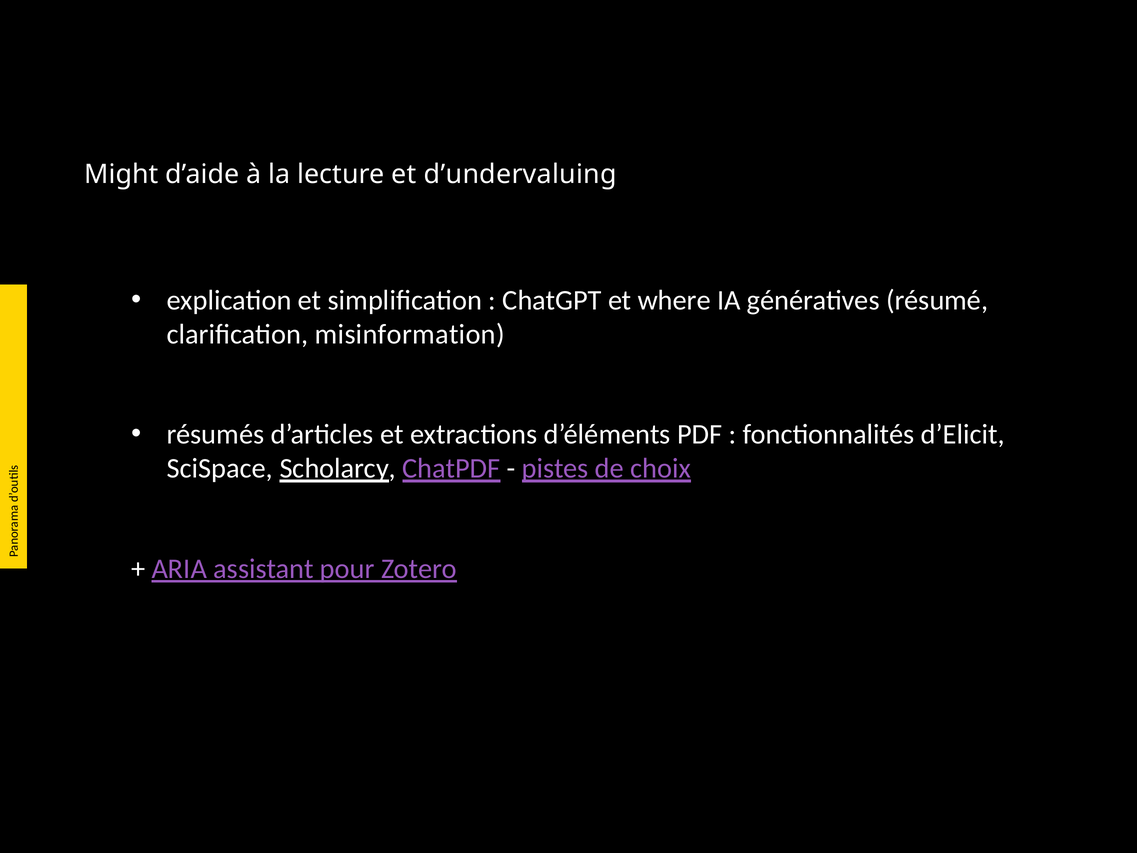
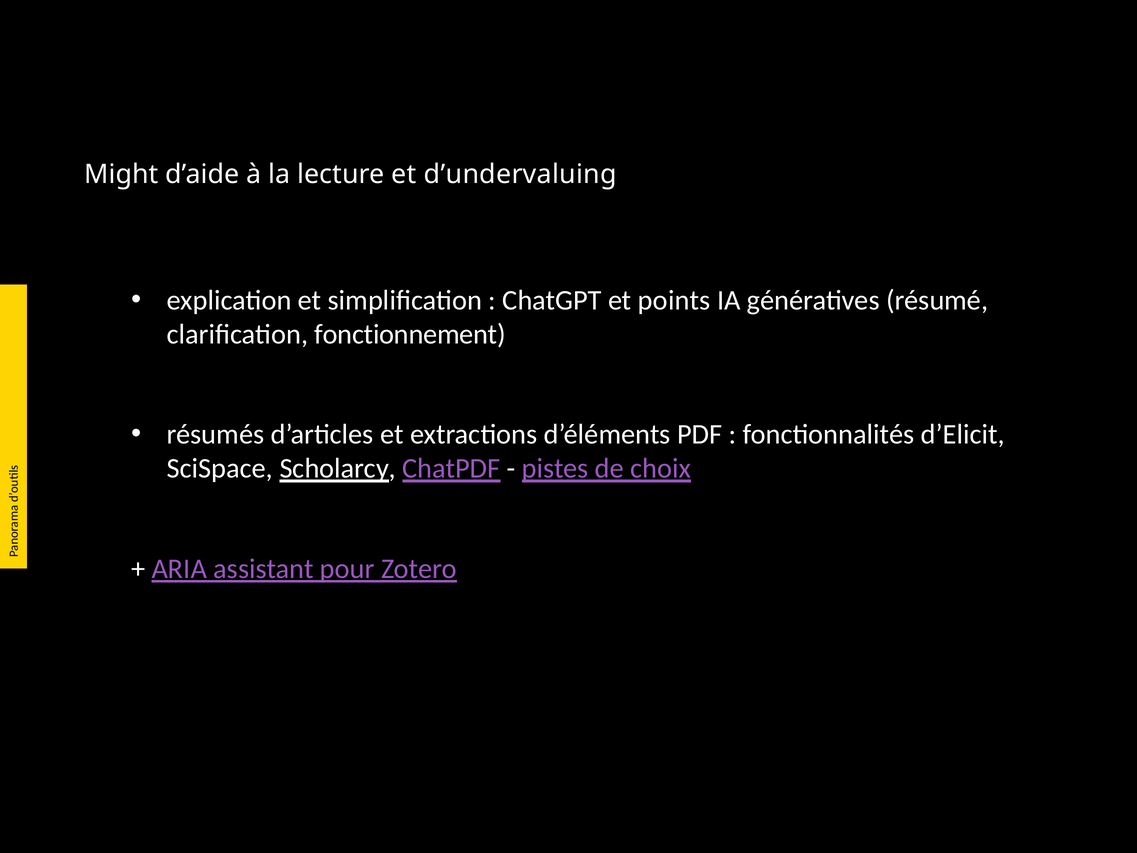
where: where -> points (674, 300)
misinformation: misinformation -> fonctionnement (410, 334)
